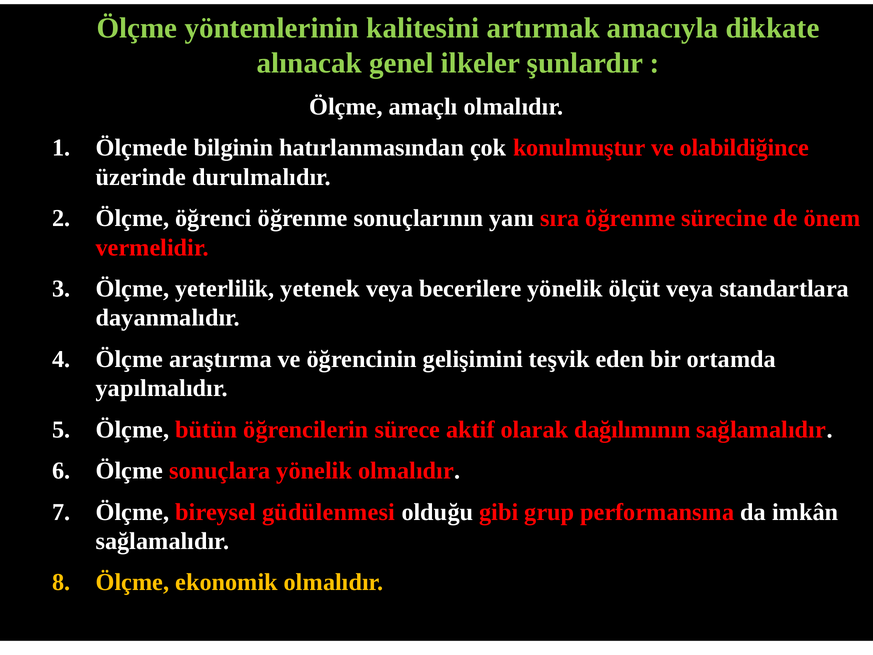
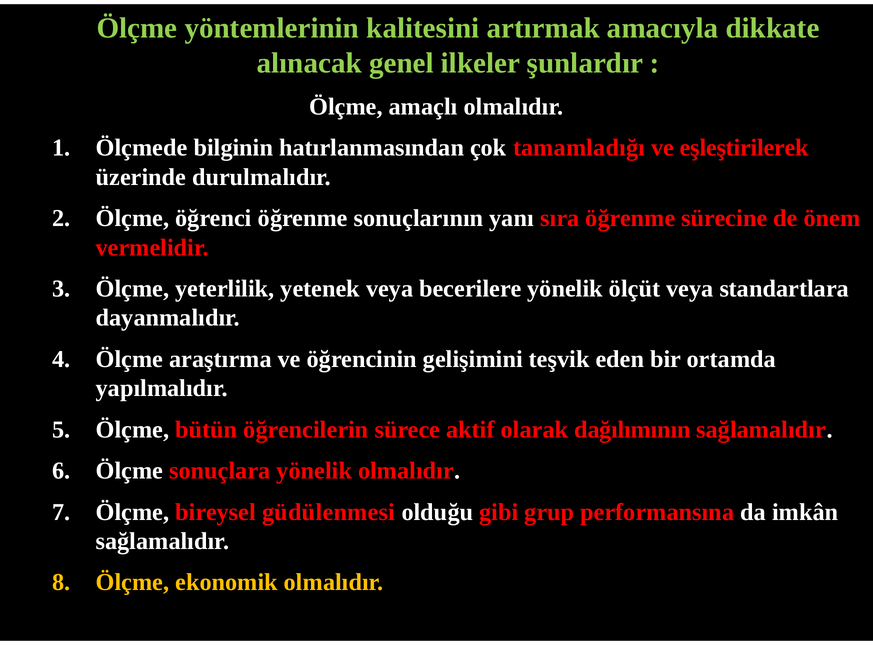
konulmuştur: konulmuştur -> tamamladığı (579, 148)
olabildiğince: olabildiğince -> eşleştirilerek (744, 148)
